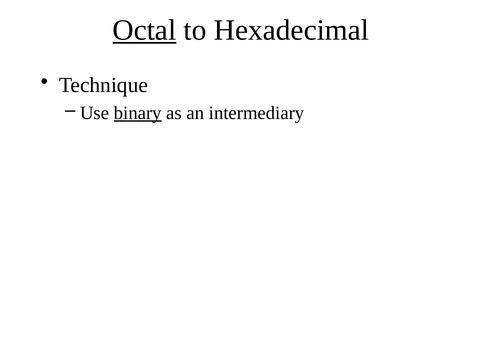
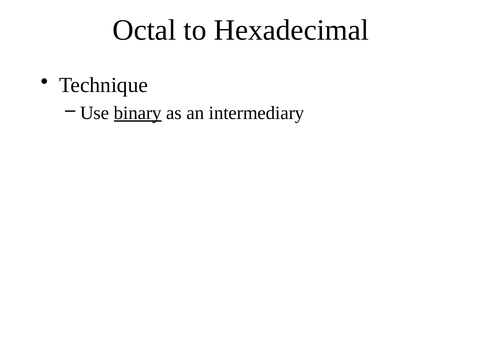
Octal underline: present -> none (144, 30)
